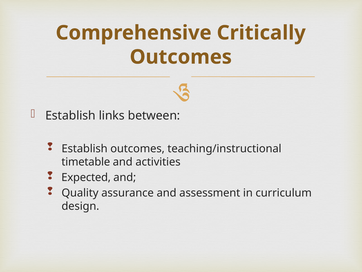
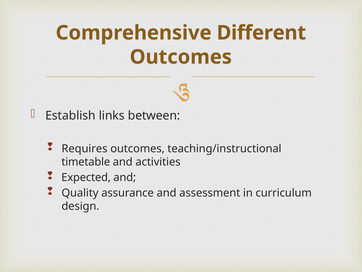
Critically: Critically -> Different (261, 33)
Establish: Establish -> Requires (85, 148)
